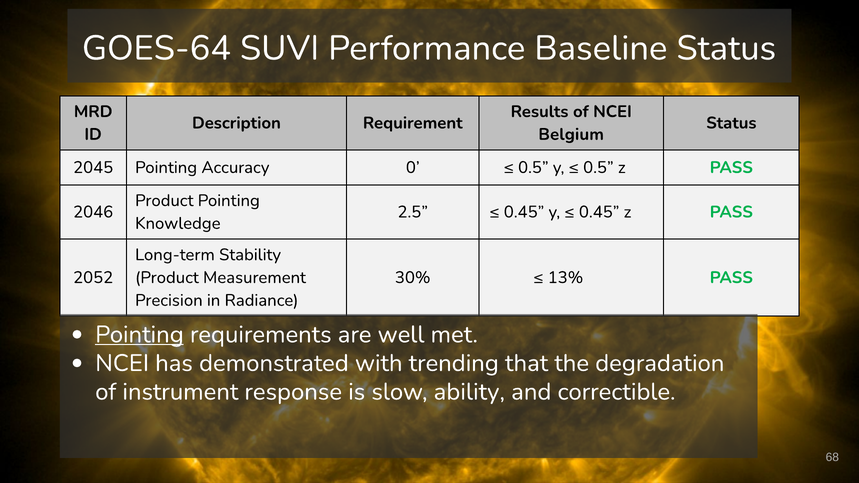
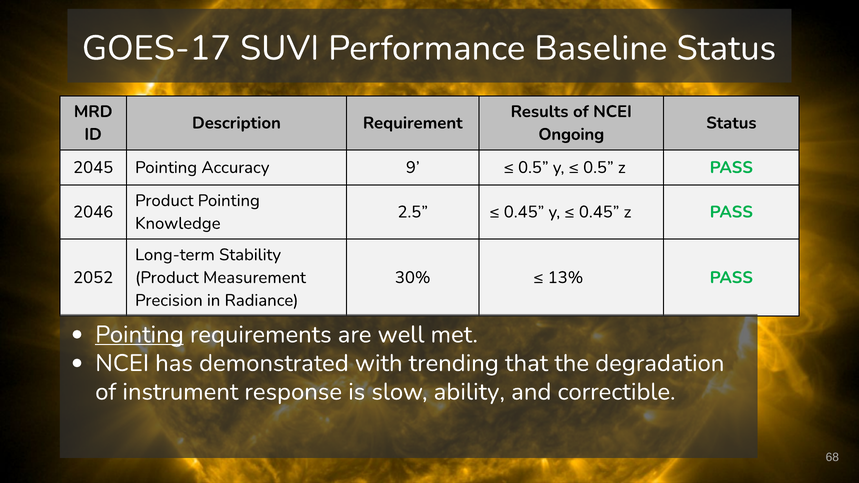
GOES-64: GOES-64 -> GOES-17 (157, 48)
Belgium: Belgium -> Ongoing (571, 134)
0: 0 -> 9 (413, 168)
